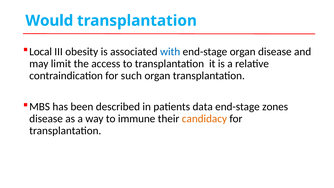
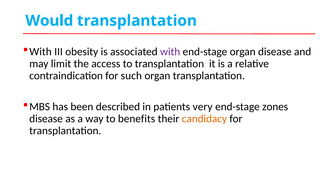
Local: Local -> With (41, 52)
with colour: blue -> purple (170, 52)
data: data -> very (203, 107)
immune: immune -> benefits (137, 119)
